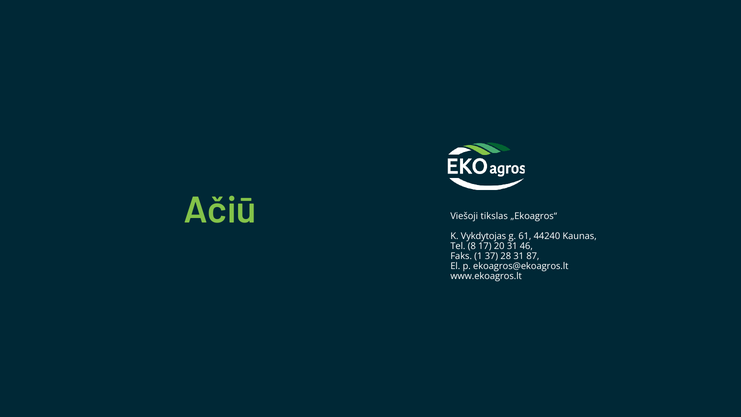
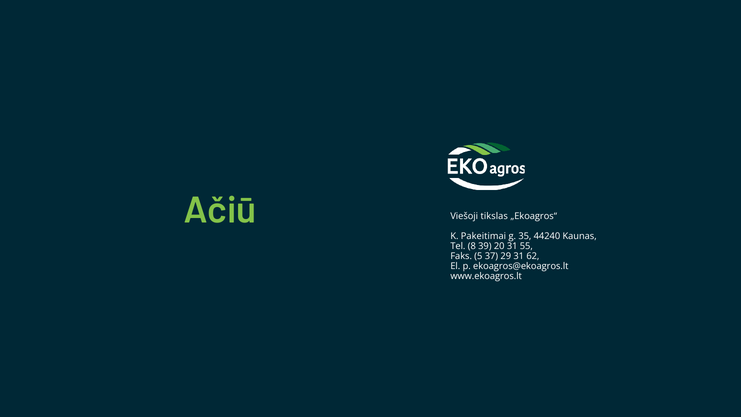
Vykdytojas: Vykdytojas -> Pakeitimai (483, 236)
61: 61 -> 35 (525, 236)
17: 17 -> 39 (485, 246)
46: 46 -> 55 (526, 246)
1: 1 -> 5 (478, 256)
28: 28 -> 29 (506, 256)
87: 87 -> 62 (533, 256)
